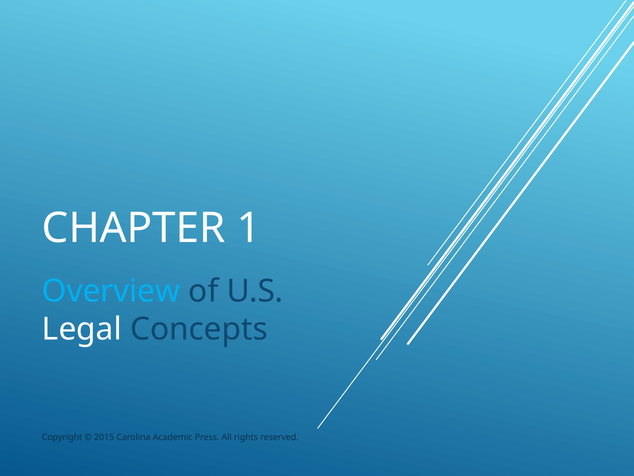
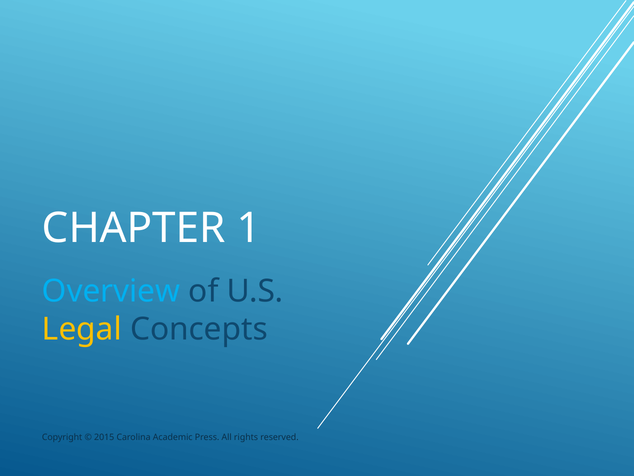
Legal colour: white -> yellow (82, 329)
